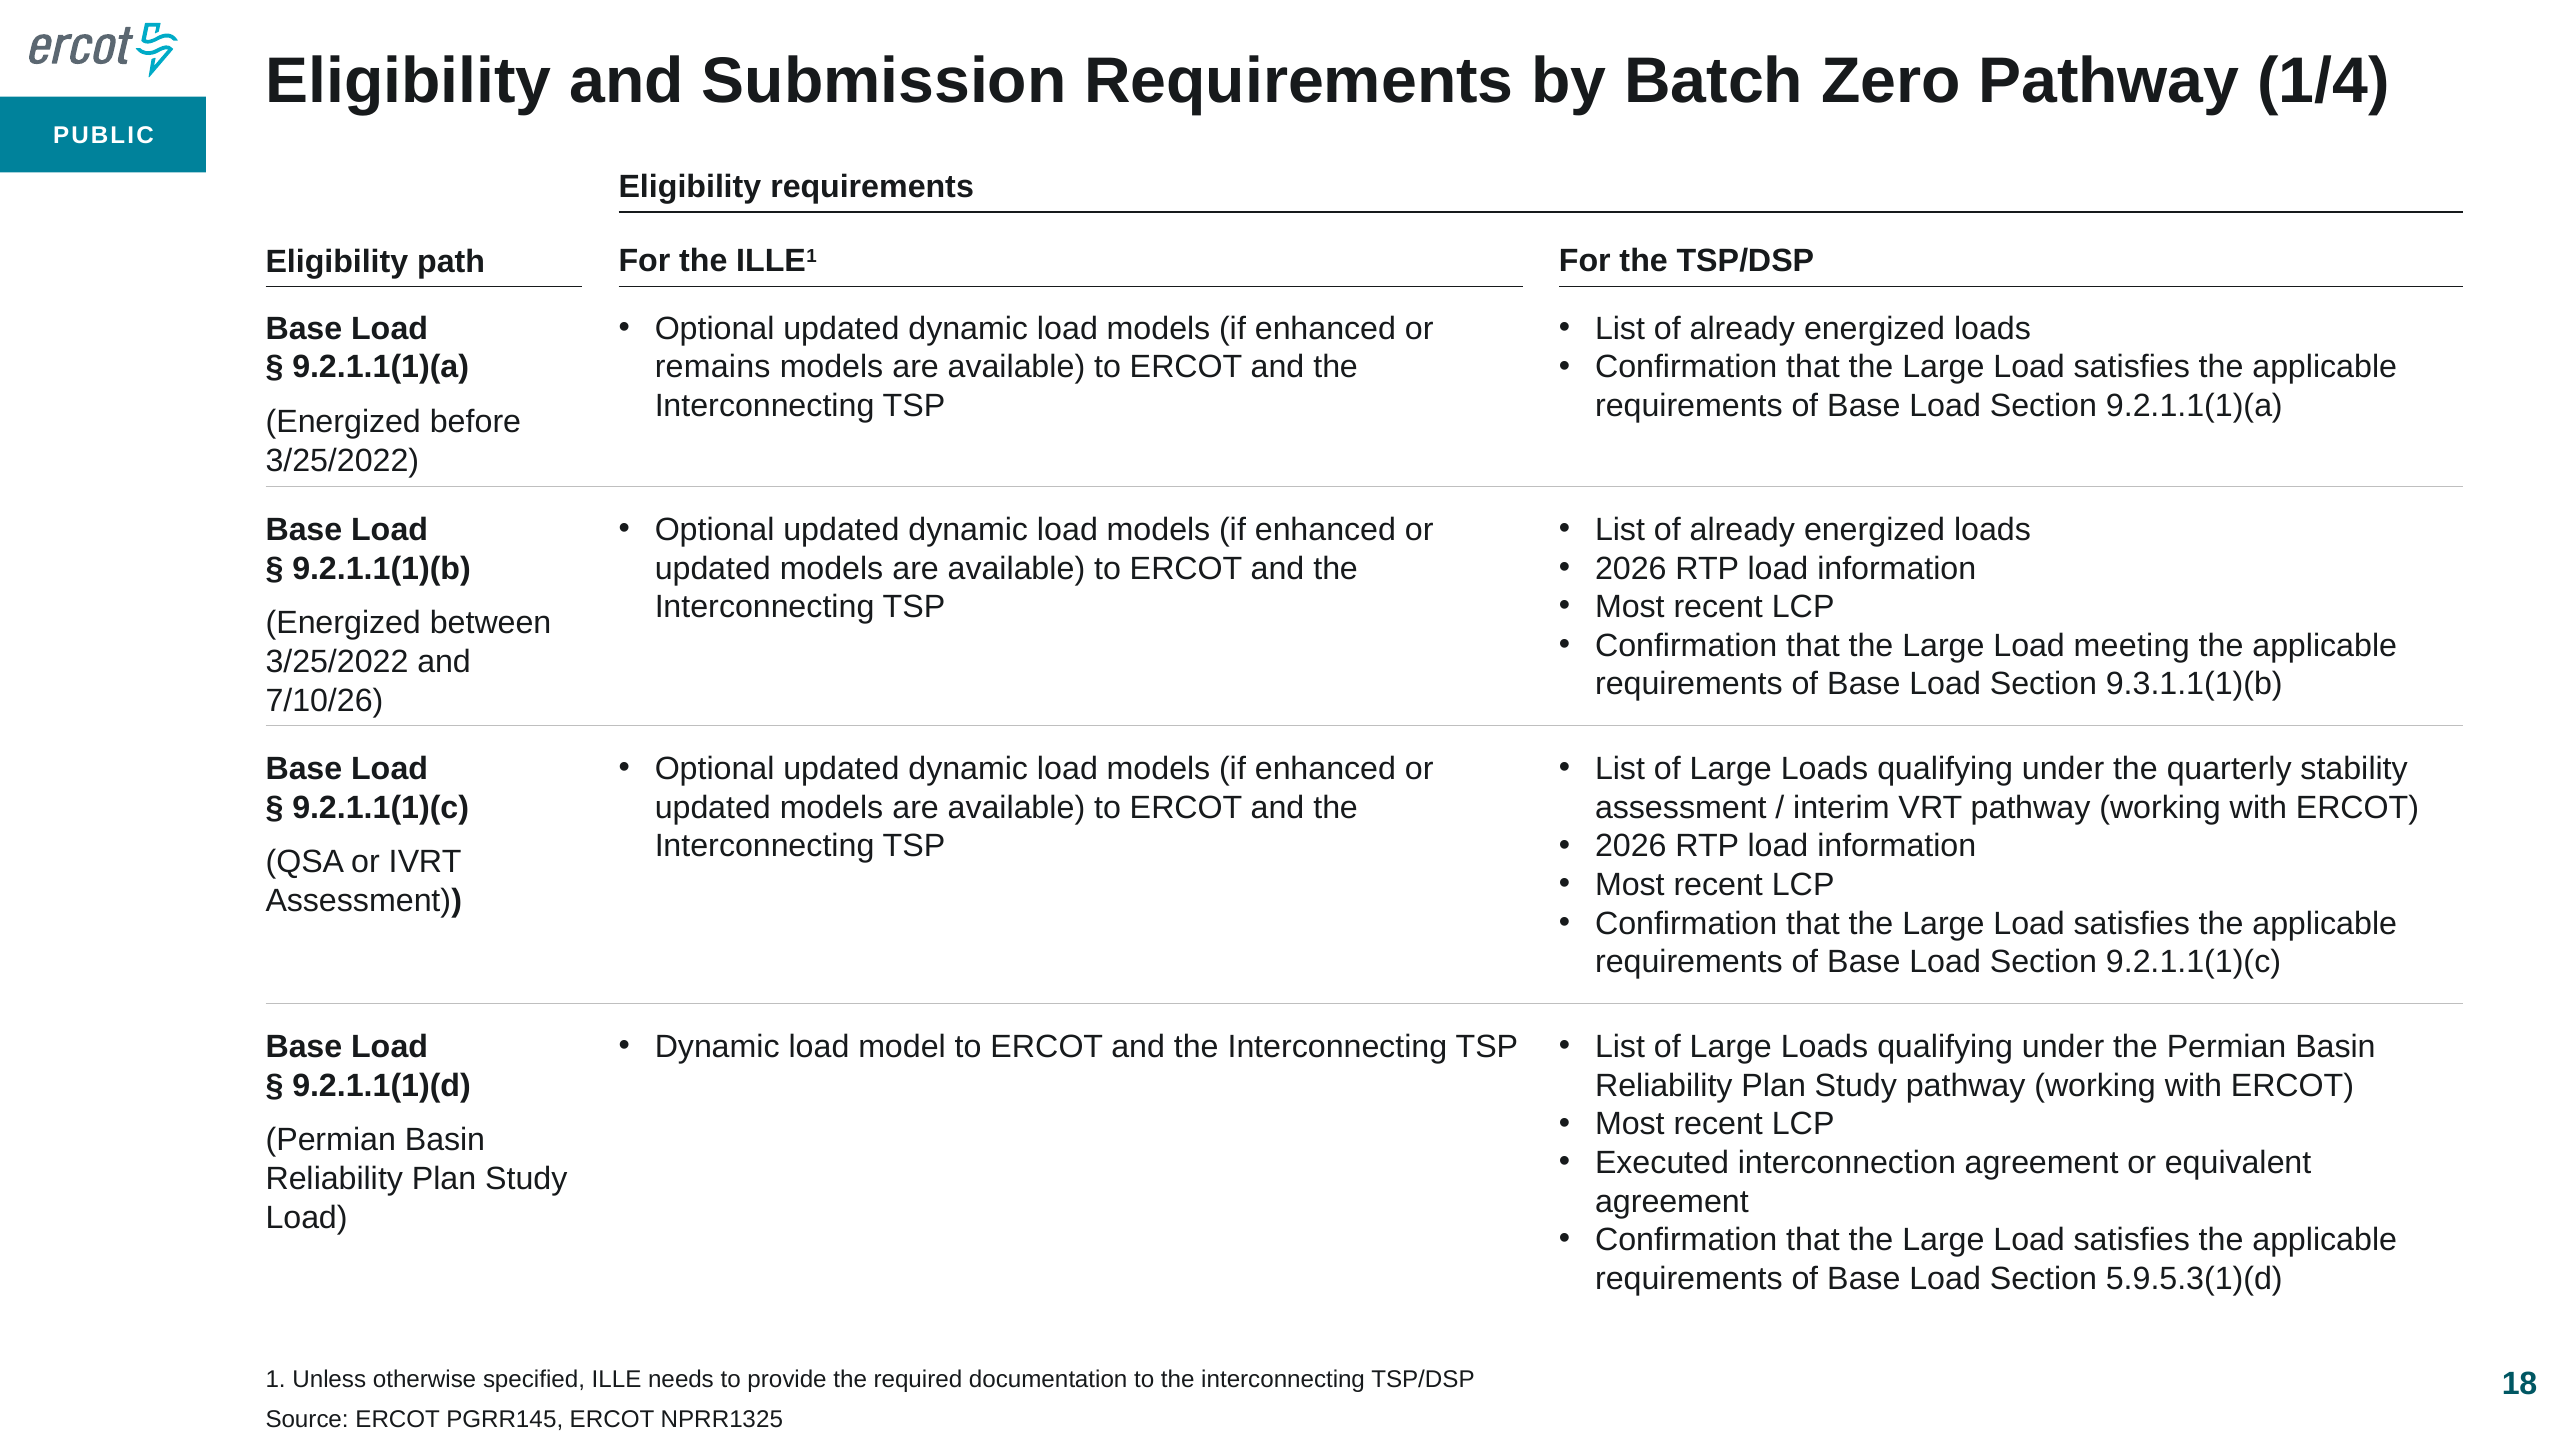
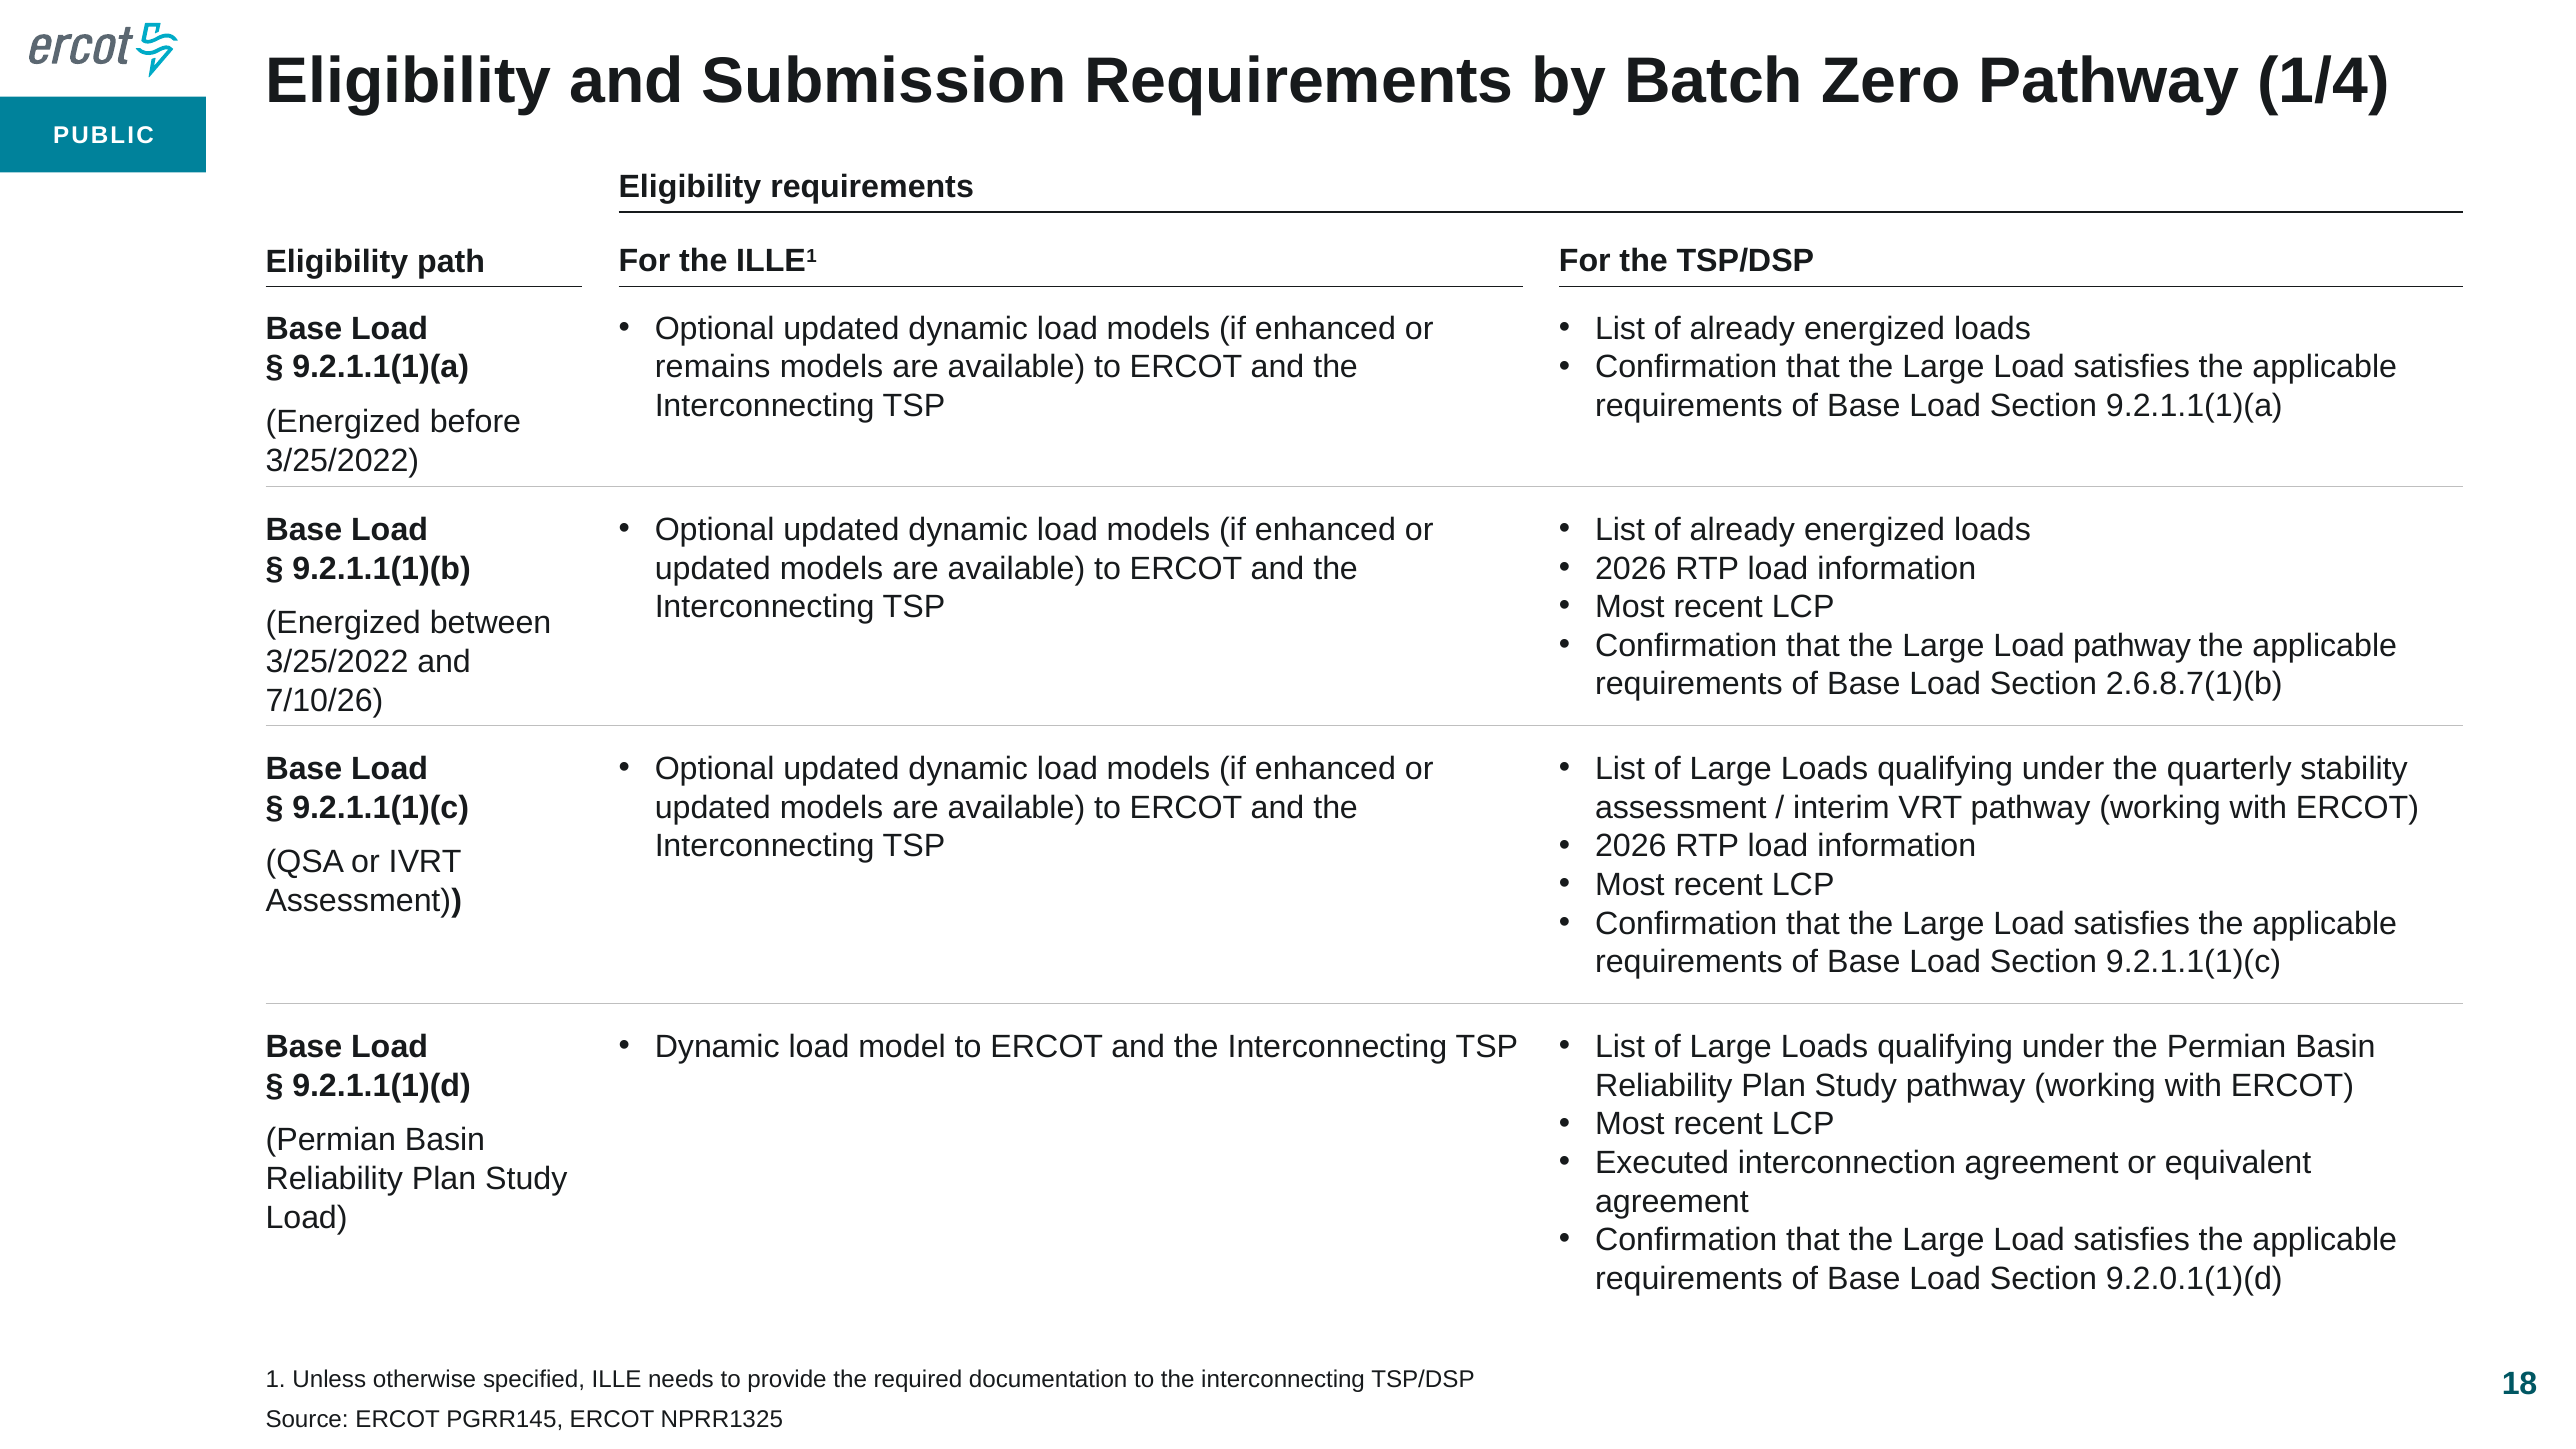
Load meeting: meeting -> pathway (2132, 646)
9.3.1.1(1)(b: 9.3.1.1(1)(b -> 2.6.8.7(1)(b (2194, 684)
5.9.5.3(1)(d: 5.9.5.3(1)(d -> 9.2.0.1(1)(d (2194, 1279)
